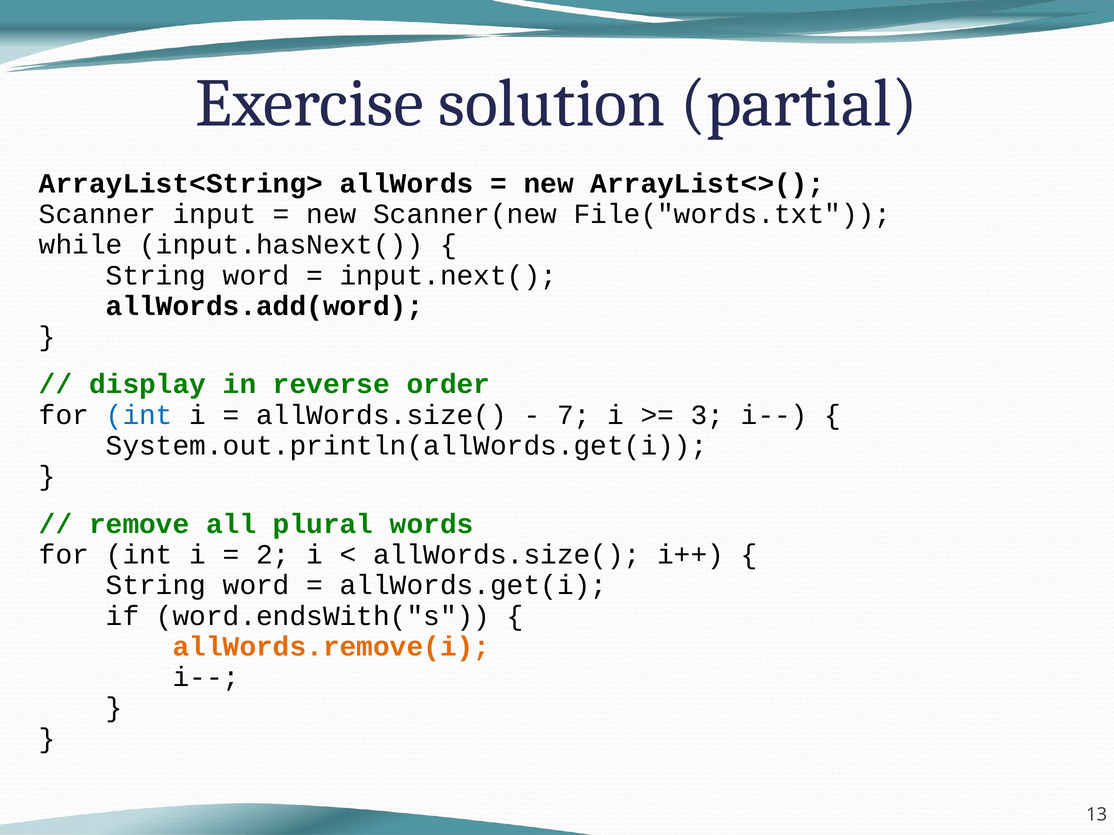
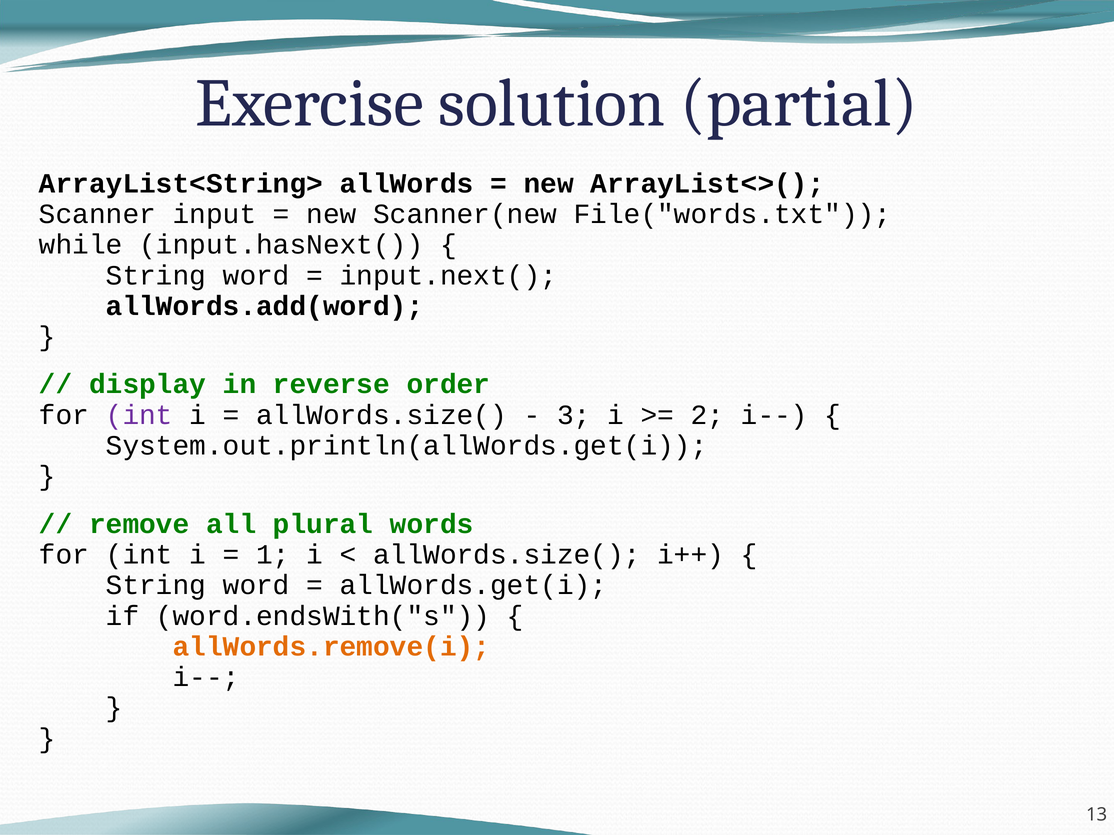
int colour: blue -> purple (139, 415)
7: 7 -> 3 (574, 415)
3: 3 -> 2 (707, 415)
2: 2 -> 1 (273, 555)
